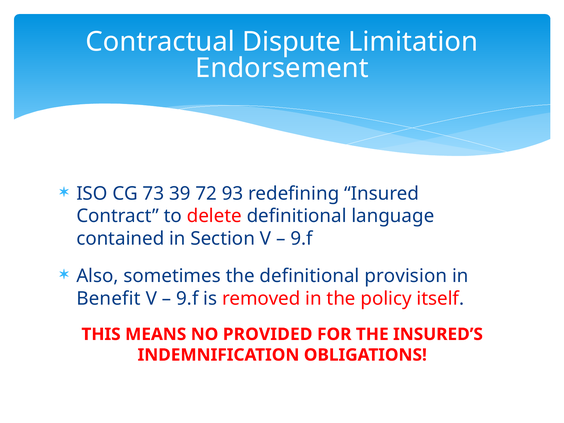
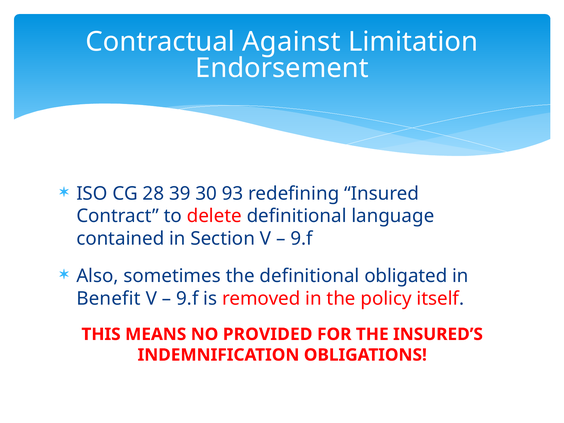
Dispute: Dispute -> Against (291, 42)
73: 73 -> 28 (153, 194)
72: 72 -> 30 (206, 194)
provision: provision -> obligated (406, 276)
